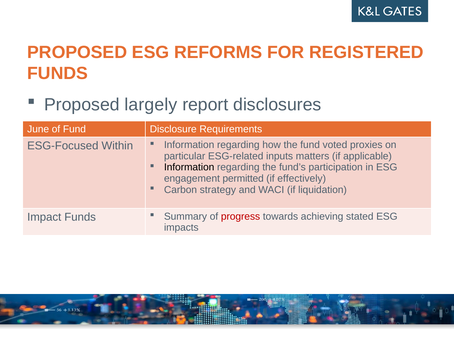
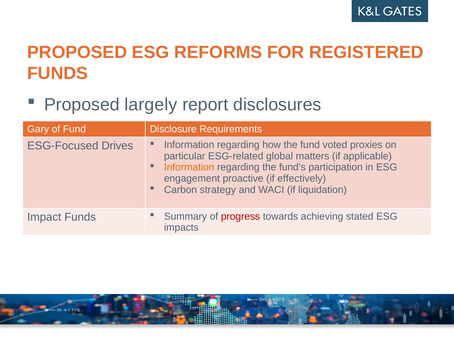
June: June -> Gary (38, 129)
Within: Within -> Drives (117, 146)
inputs: inputs -> global (280, 156)
Information colour: black -> orange (189, 168)
permitted: permitted -> proactive (243, 179)
